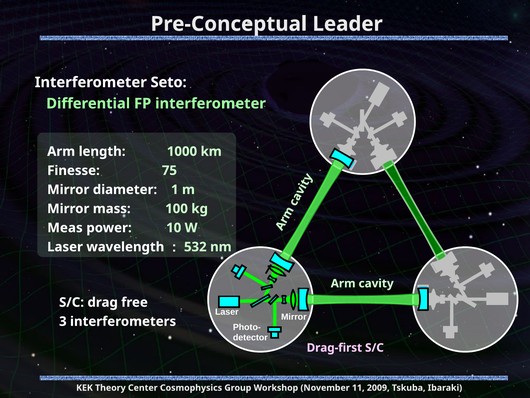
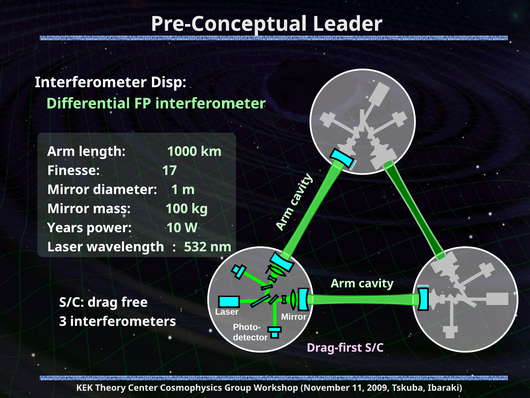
Seto: Seto -> Disp (169, 82)
75: 75 -> 17 (169, 170)
Meas: Meas -> Years (65, 228)
